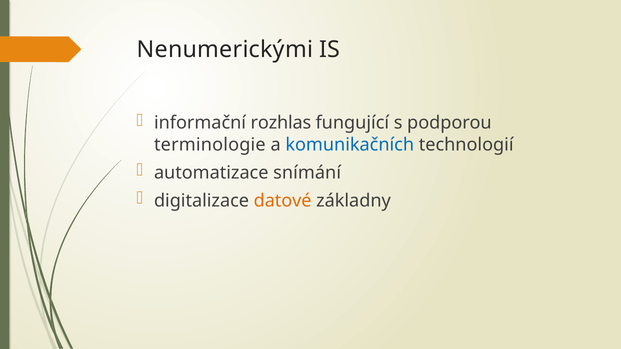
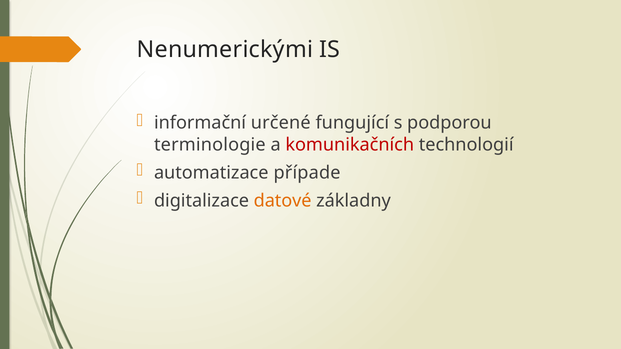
rozhlas: rozhlas -> určené (281, 123)
komunikačních colour: blue -> red (350, 145)
snímání: snímání -> případe (307, 173)
